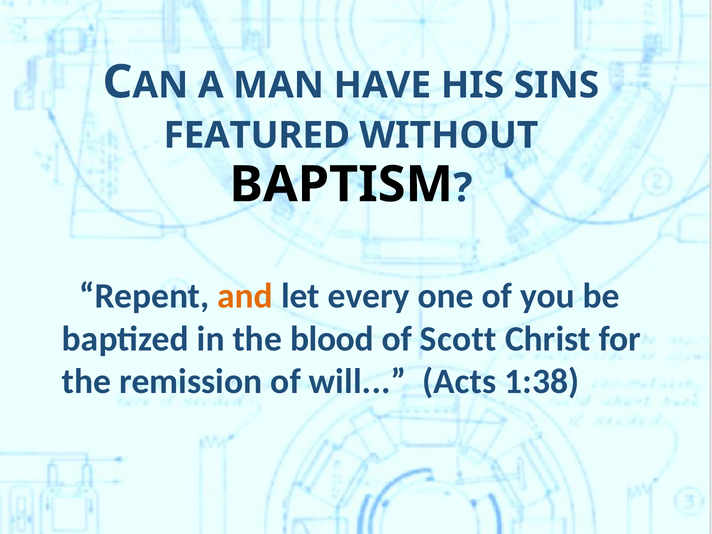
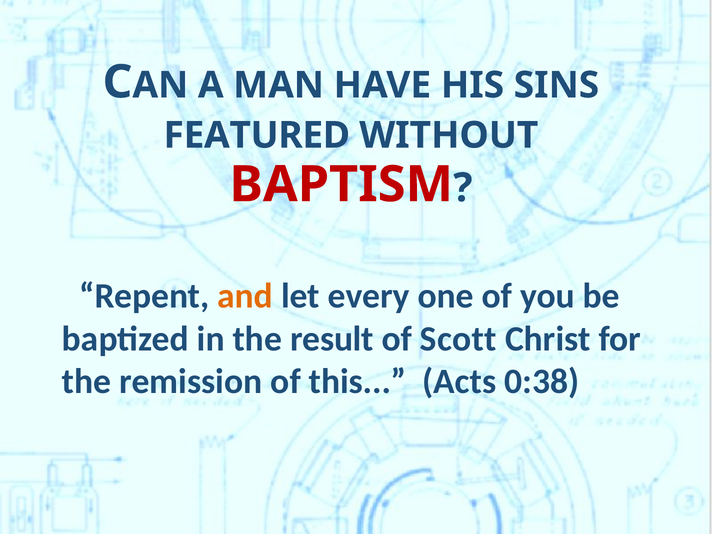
BAPTISM colour: black -> red (341, 185)
blood: blood -> result (332, 339)
will: will -> this (358, 382)
1:38: 1:38 -> 0:38 (542, 382)
